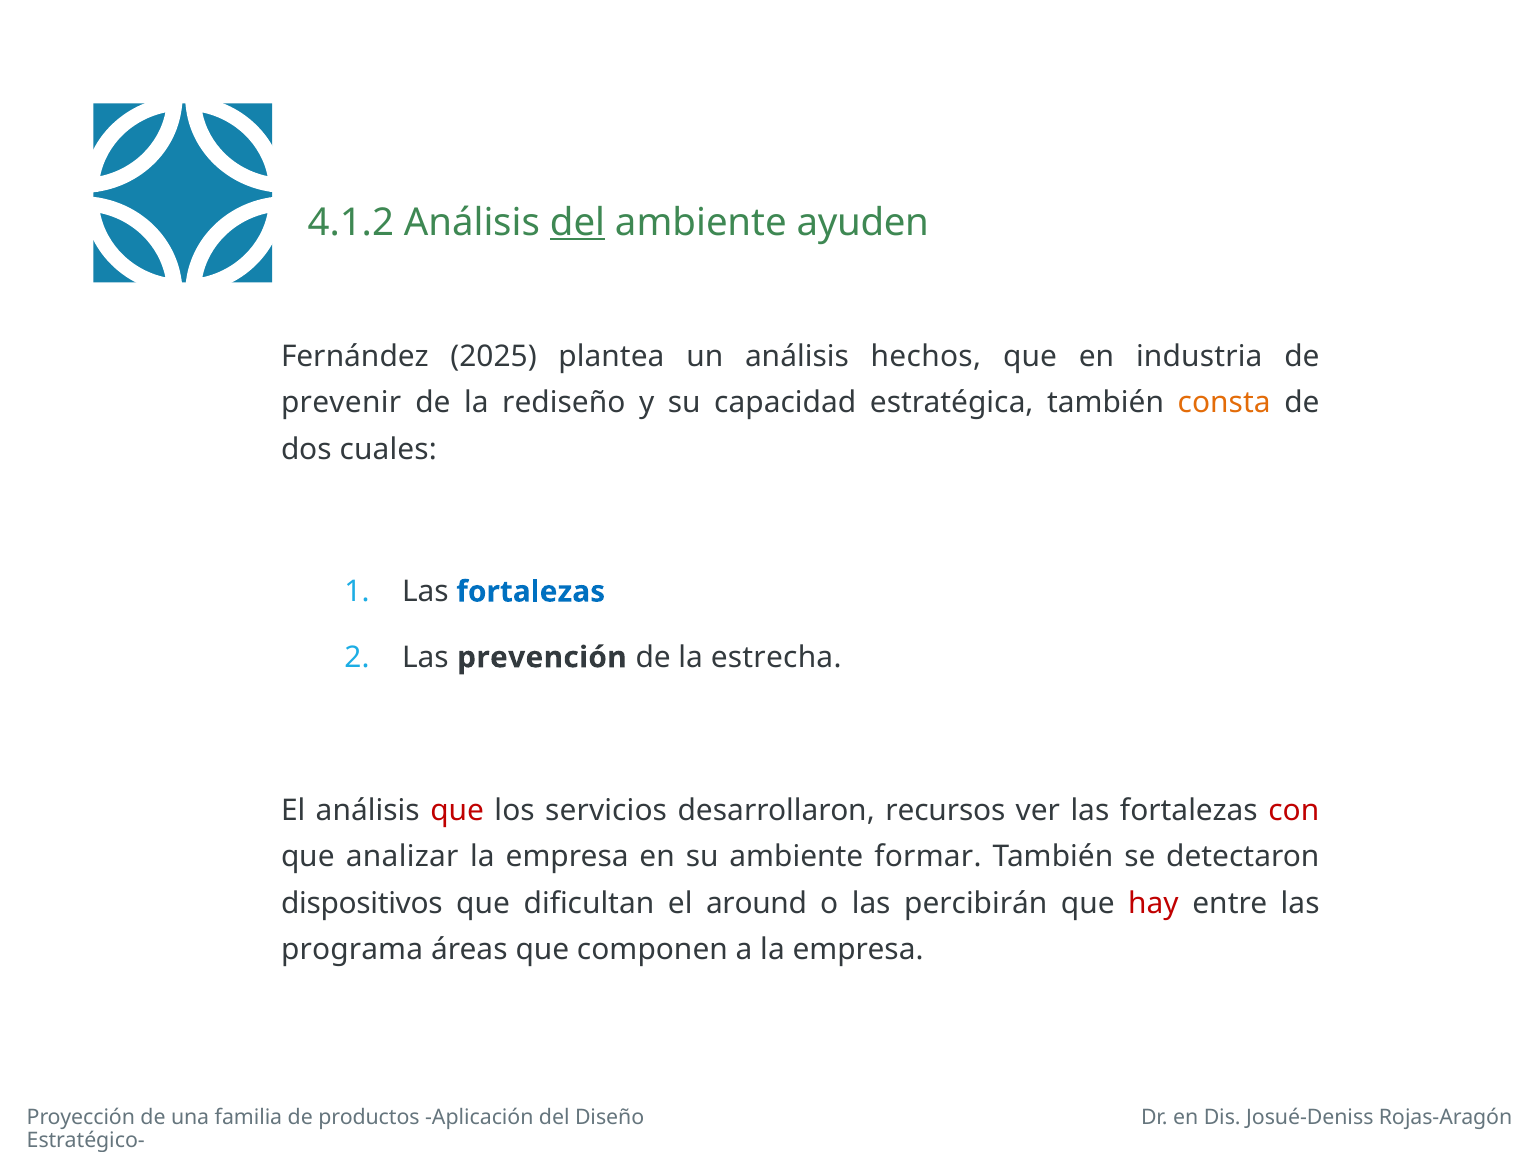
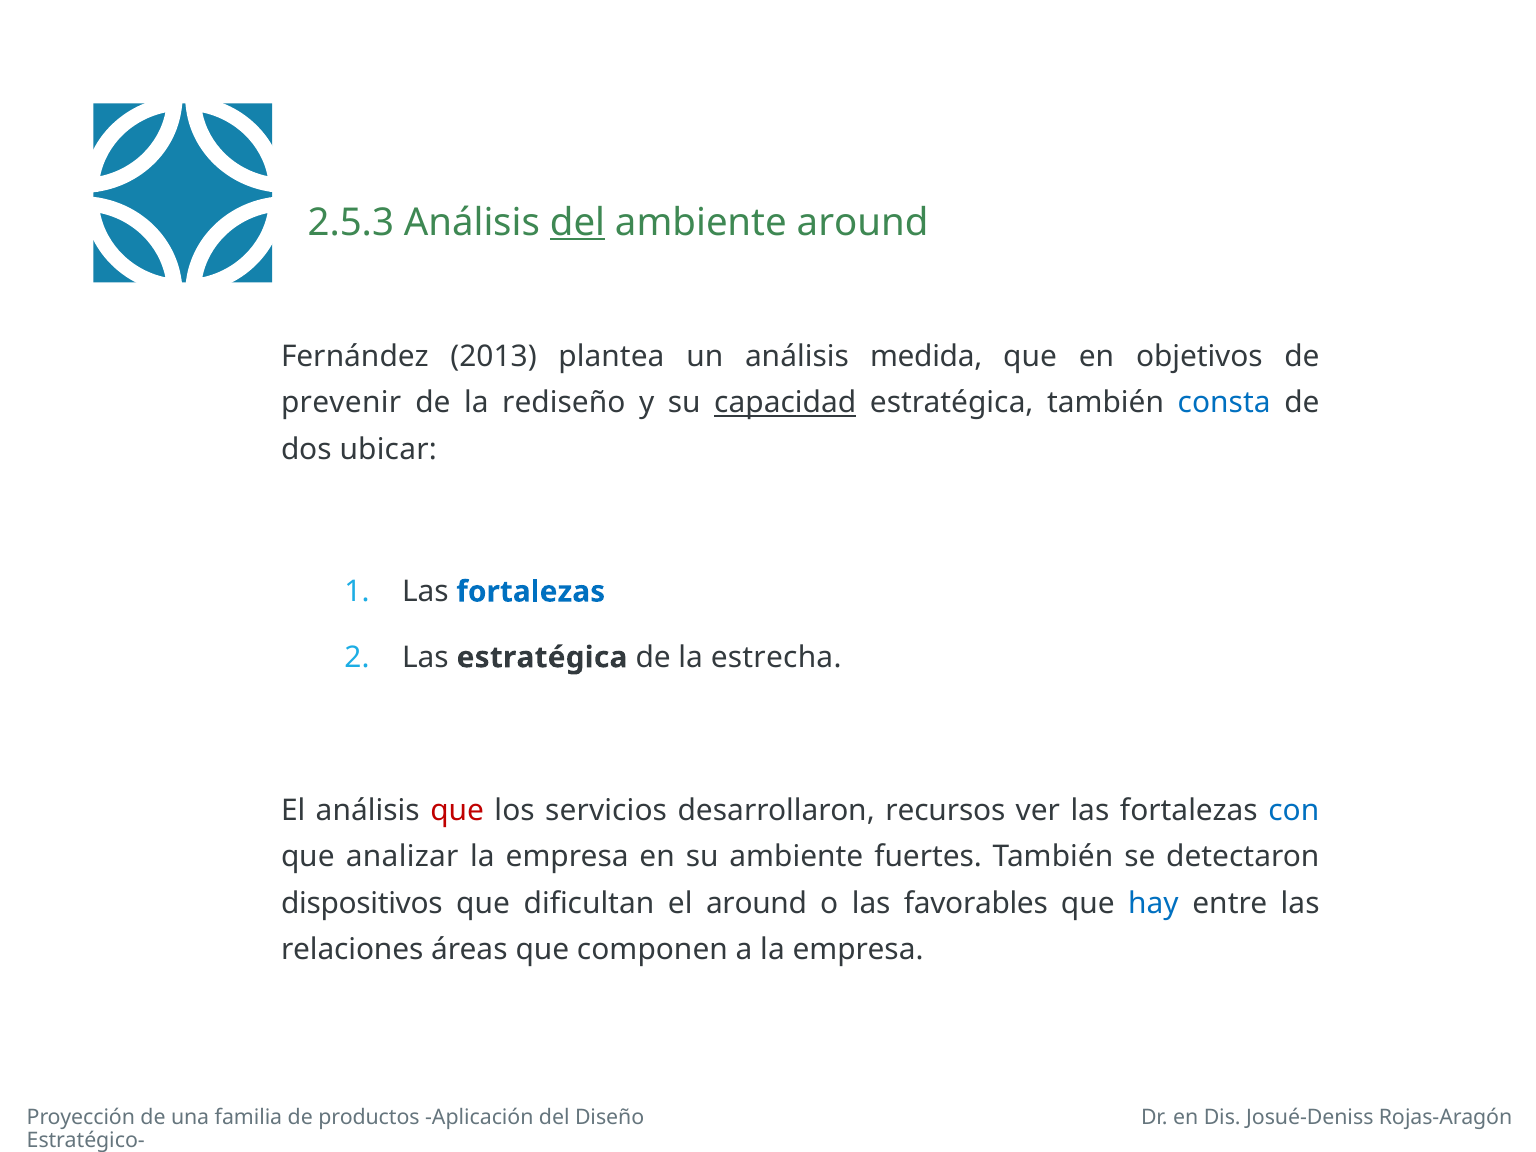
4.1.2: 4.1.2 -> 2.5.3 (351, 222)
ambiente ayuden: ayuden -> around (863, 222)
2025: 2025 -> 2013 (494, 356)
hechos: hechos -> medida (926, 356)
industria: industria -> objetivos (1199, 356)
capacidad underline: none -> present (785, 403)
consta colour: orange -> blue (1224, 403)
cuales: cuales -> ubicar (388, 450)
Las prevención: prevención -> estratégica (542, 657)
con colour: red -> blue (1294, 810)
formar: formar -> fuertes (928, 857)
percibirán: percibirán -> favorables (976, 903)
hay colour: red -> blue (1153, 903)
programa: programa -> relaciones (352, 950)
